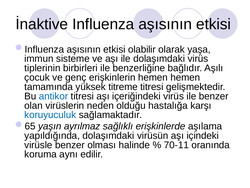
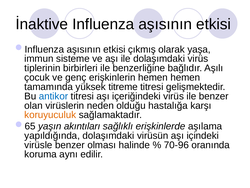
olabilir: olabilir -> çıkmış (142, 49)
koruyuculuk colour: blue -> orange (50, 115)
ayrılmaz: ayrılmaz -> akıntıları (82, 126)
70-11: 70-11 -> 70-96 (176, 145)
